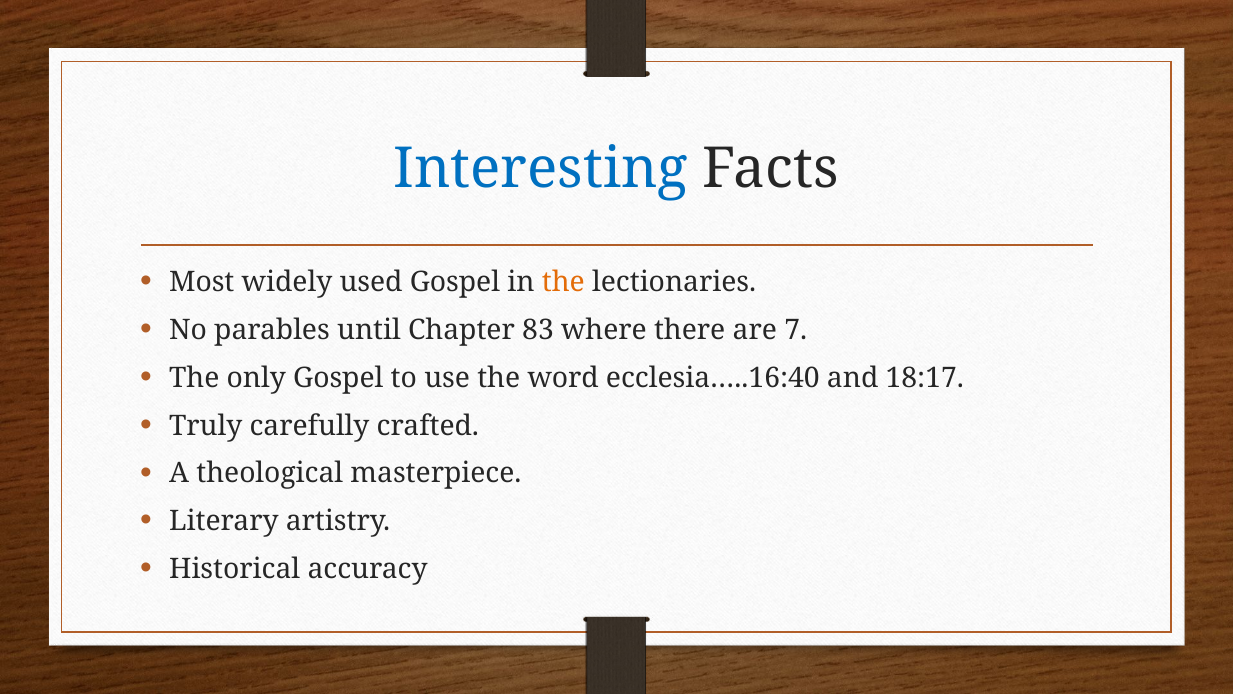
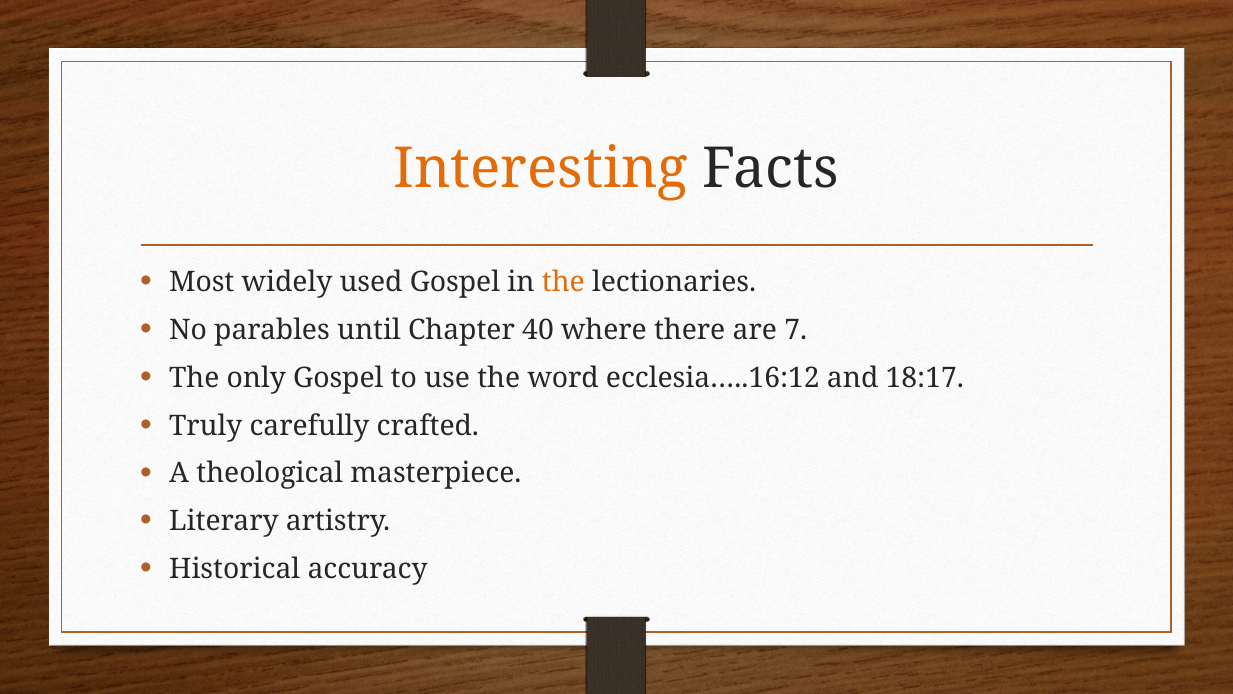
Interesting colour: blue -> orange (541, 169)
83: 83 -> 40 (538, 330)
ecclesia…..16:40: ecclesia…..16:40 -> ecclesia…..16:12 (713, 378)
